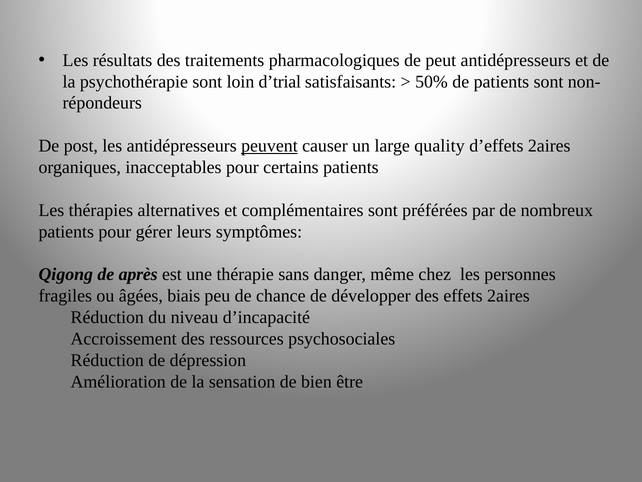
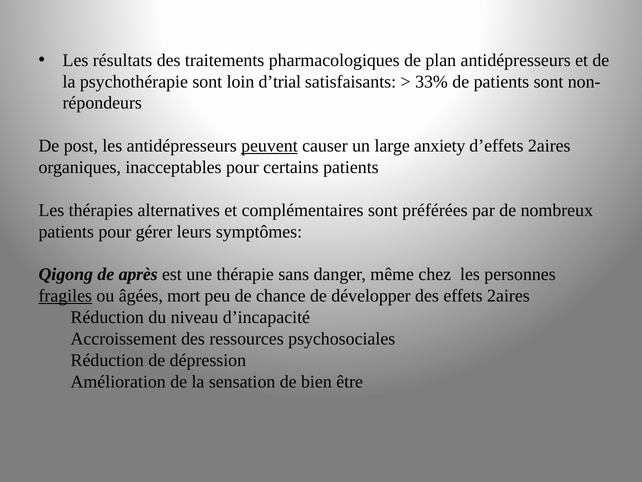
peut: peut -> plan (441, 60)
50%: 50% -> 33% (431, 82)
quality: quality -> anxiety (440, 146)
fragiles underline: none -> present (65, 296)
biais: biais -> mort (184, 296)
